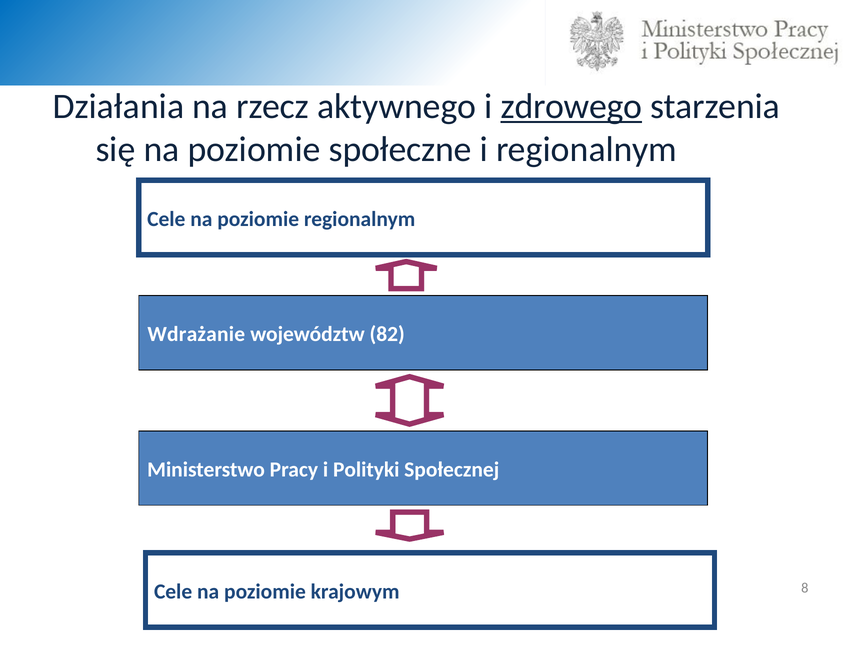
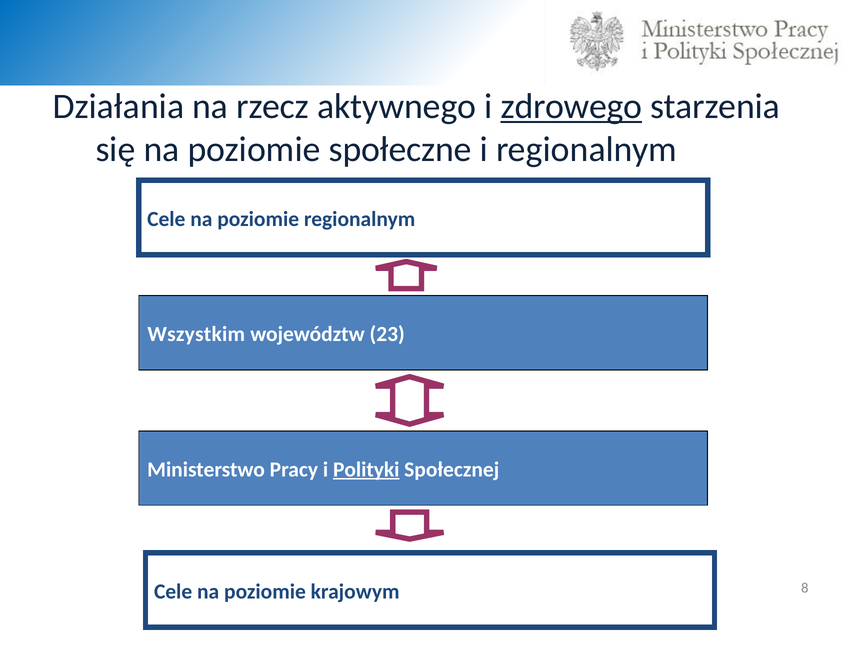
Wdrażanie: Wdrażanie -> Wszystkim (196, 334)
82: 82 -> 23 (387, 334)
Polityki underline: none -> present (366, 470)
